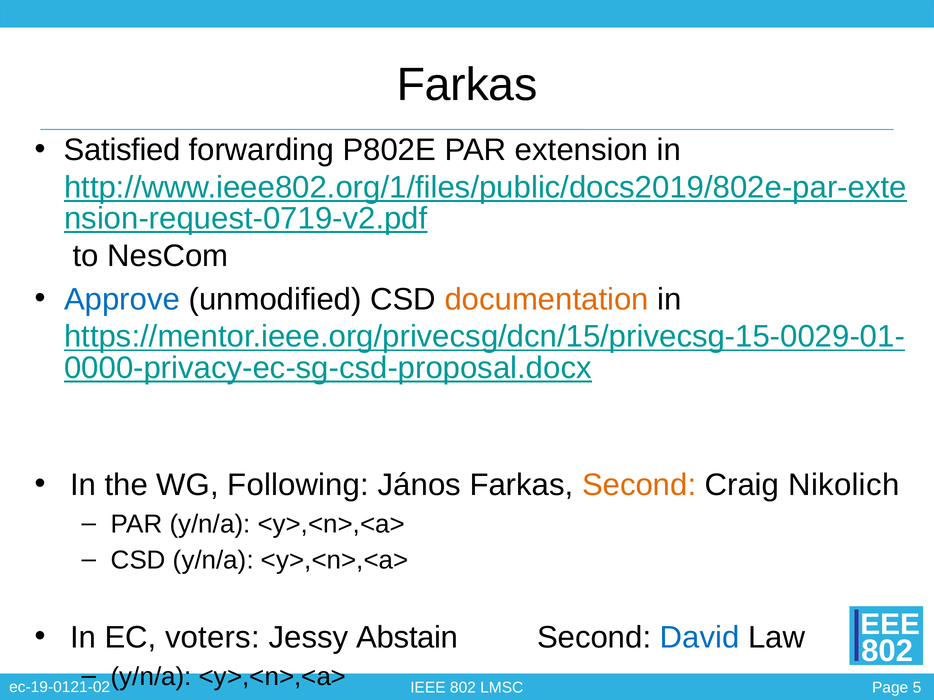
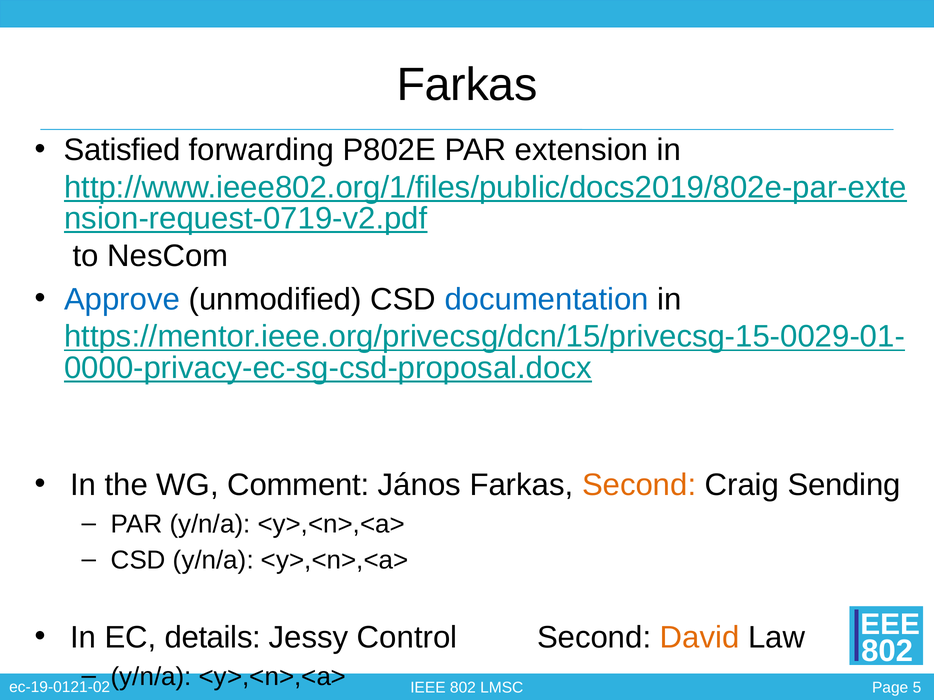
documentation colour: orange -> blue (547, 300)
Following: Following -> Comment (298, 485)
Nikolich: Nikolich -> Sending (844, 485)
voters: voters -> details (213, 638)
Abstain: Abstain -> Control (407, 638)
David colour: blue -> orange (700, 638)
